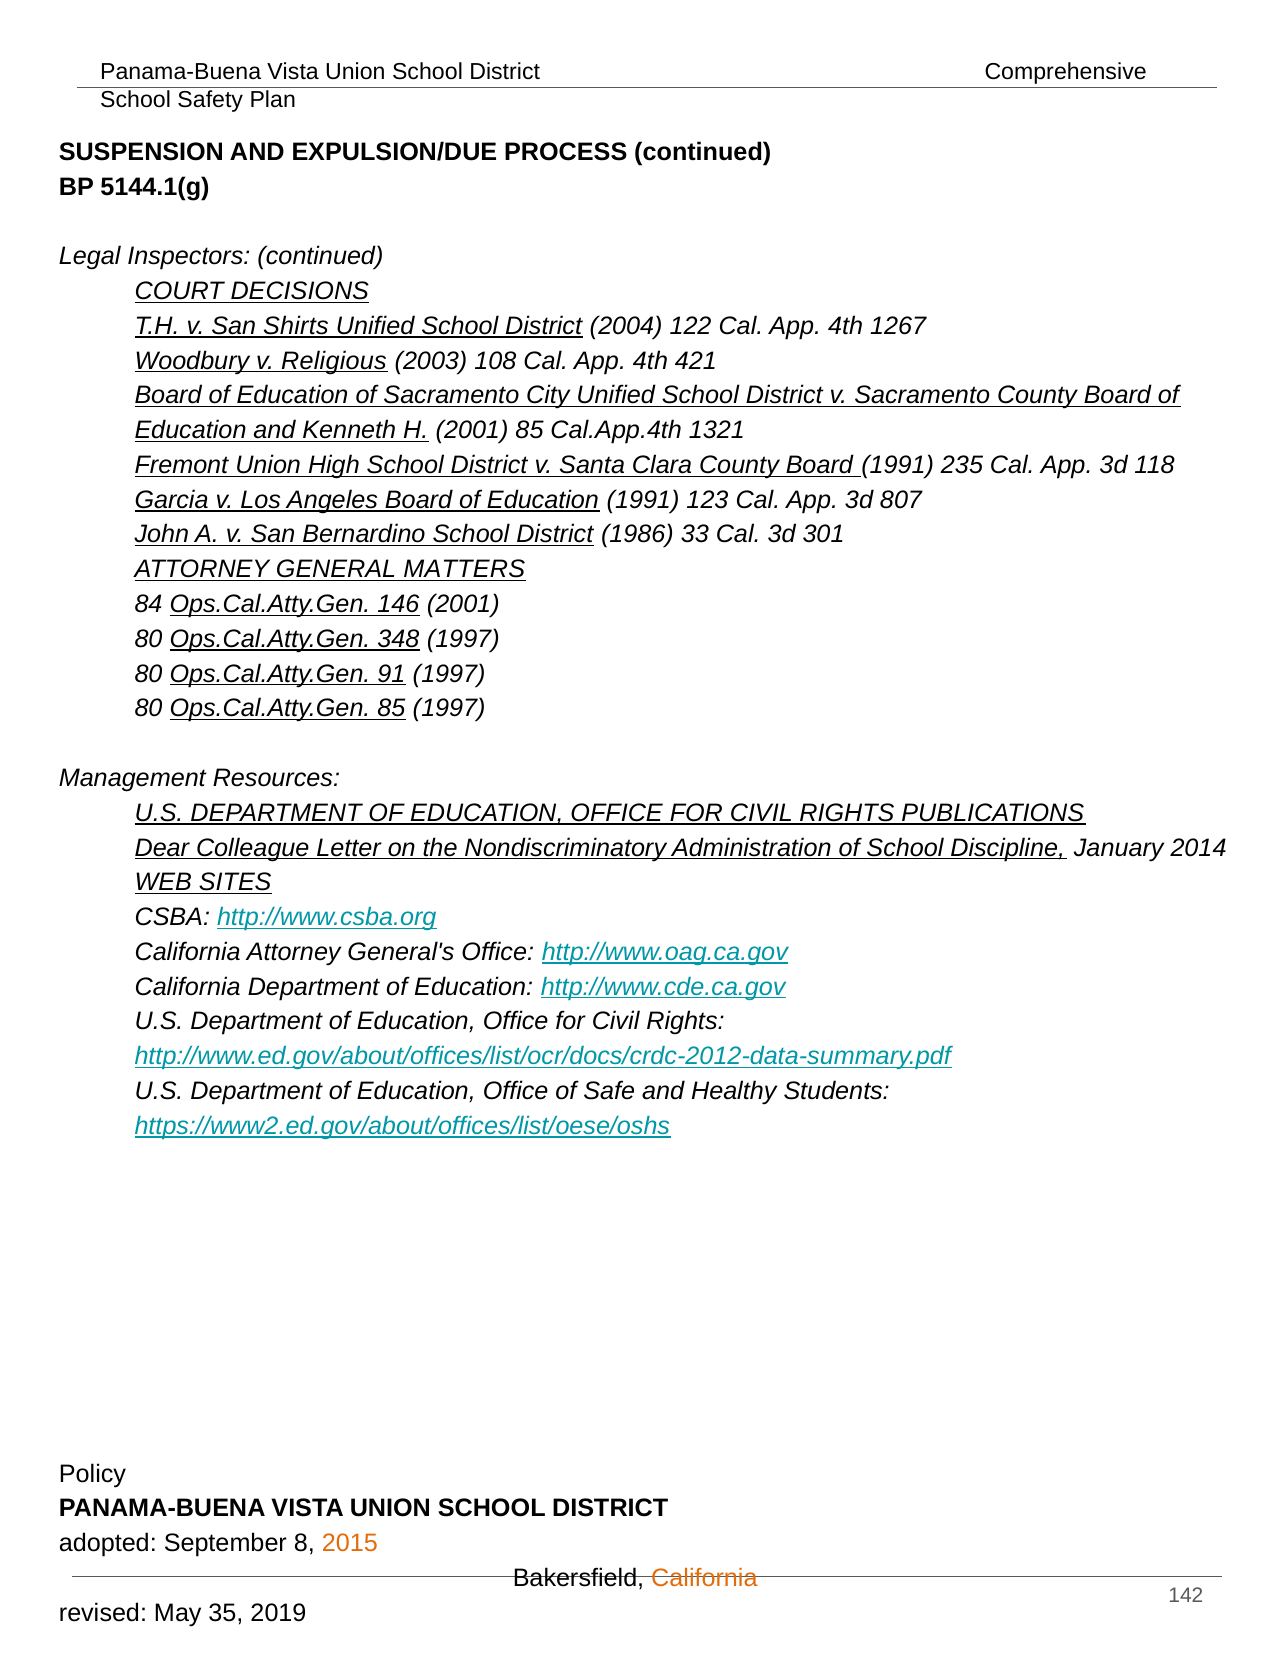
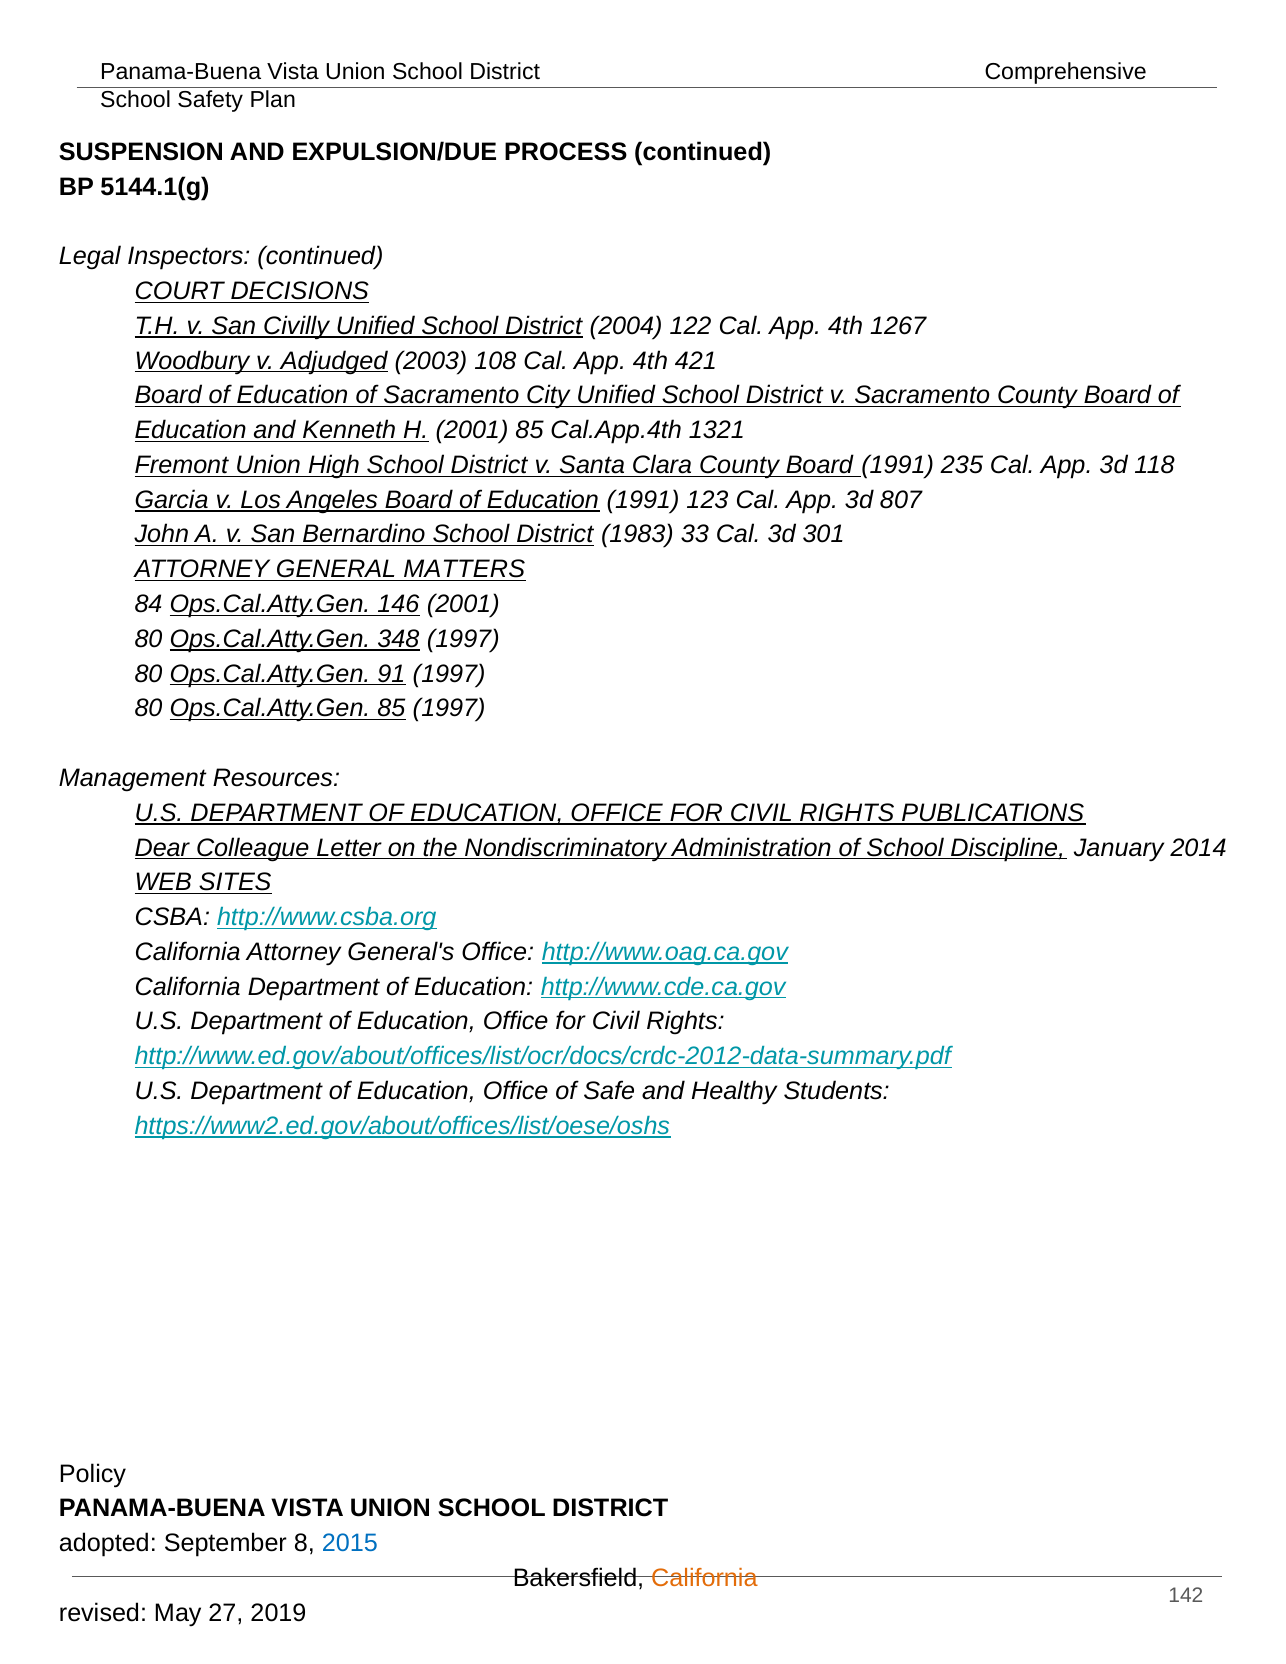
Shirts: Shirts -> Civilly (296, 326)
Religious: Religious -> Adjudged (334, 361)
1986: 1986 -> 1983 (637, 535)
2015 colour: orange -> blue (350, 1544)
35: 35 -> 27 (226, 1613)
